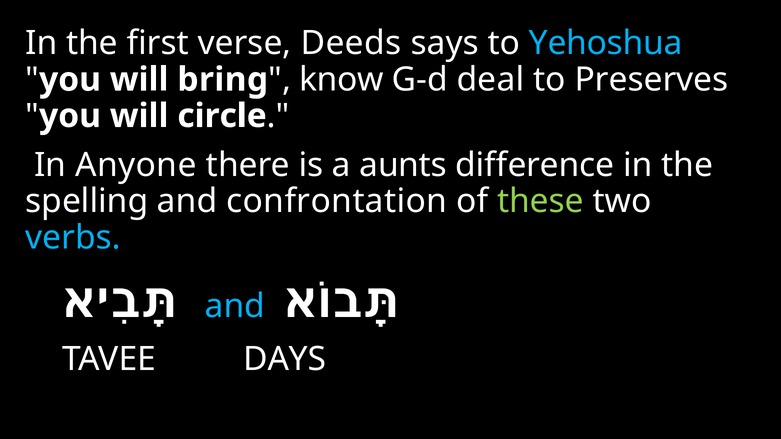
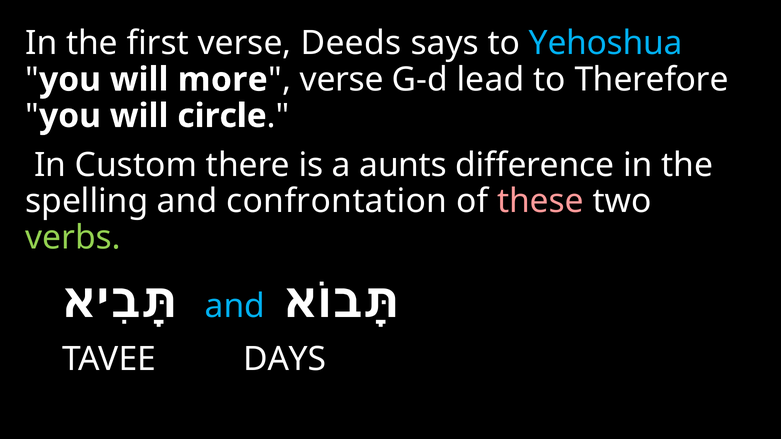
bring: bring -> more (223, 80)
know: know -> verse (342, 80)
deal: deal -> lead (490, 80)
Preserves: Preserves -> Therefore (652, 80)
Anyone: Anyone -> Custom (136, 165)
these colour: light green -> pink (541, 201)
verbs colour: light blue -> light green (73, 238)
